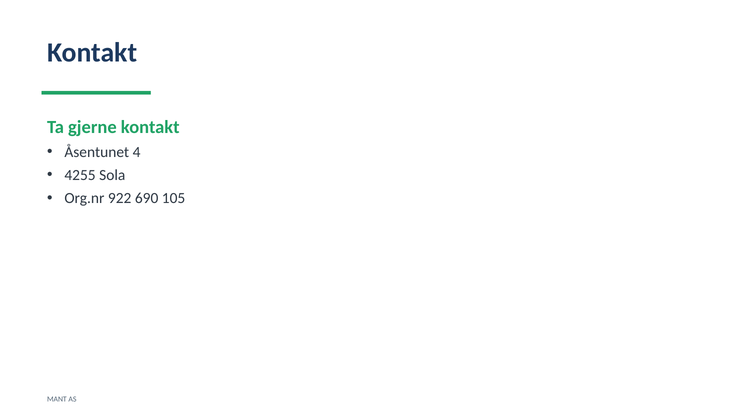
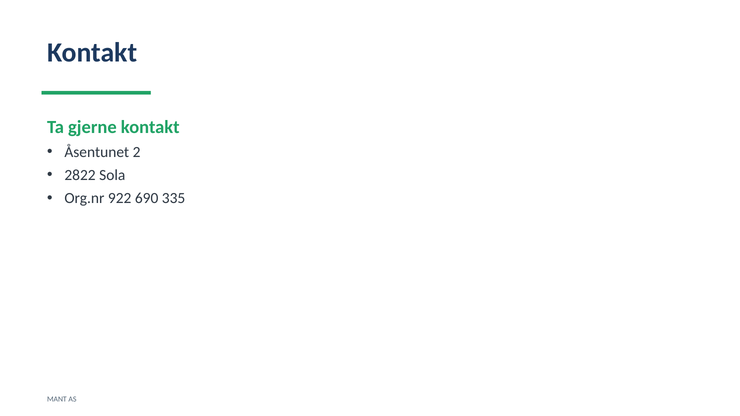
4: 4 -> 2 (137, 152)
4255: 4255 -> 2822 (80, 175)
105: 105 -> 335 (174, 198)
